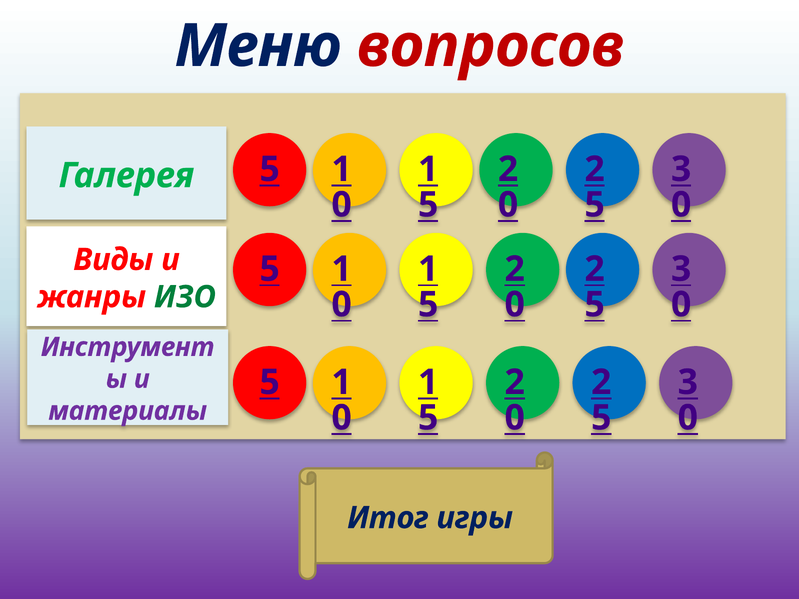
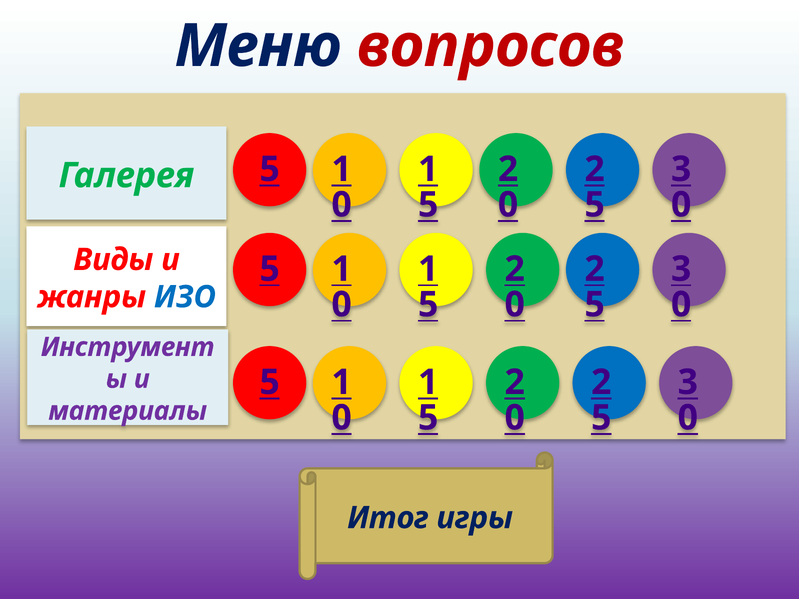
ИЗО colour: green -> blue (185, 297)
